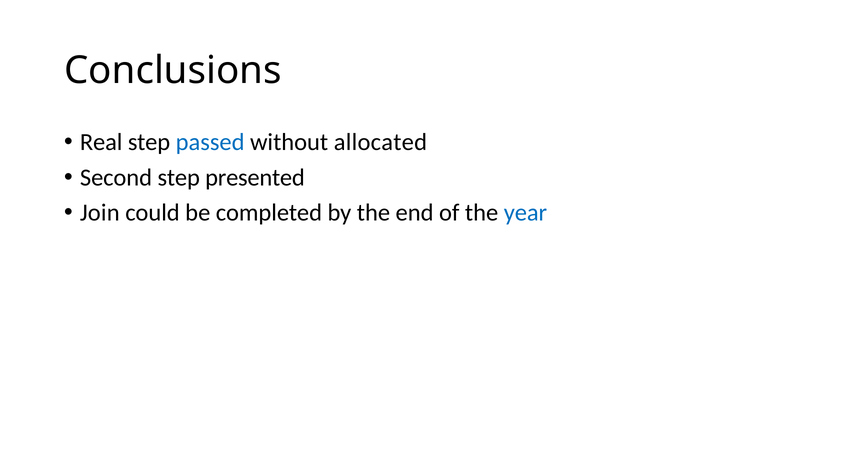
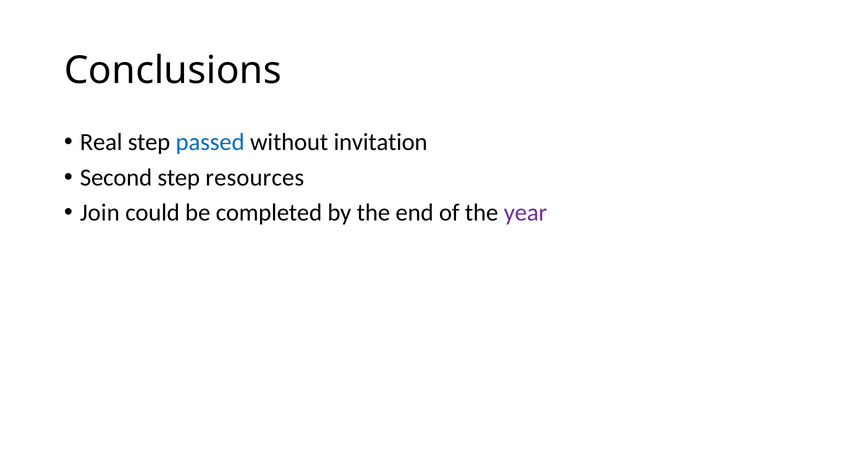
allocated: allocated -> invitation (381, 142)
presented: presented -> resources (255, 177)
year colour: blue -> purple (525, 213)
